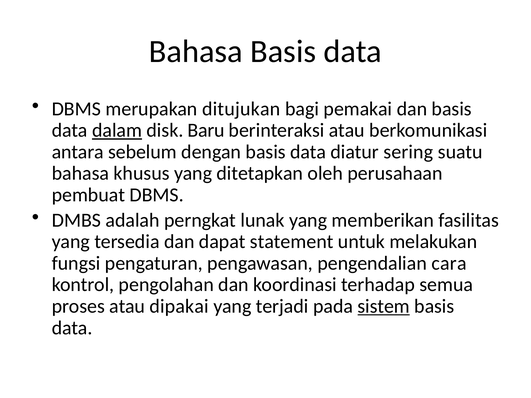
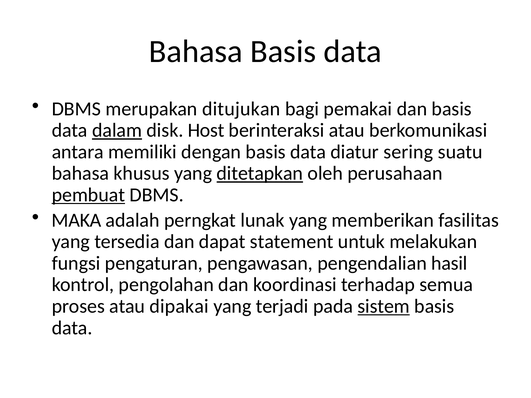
Baru: Baru -> Host (206, 130)
sebelum: sebelum -> memiliki (142, 152)
ditetapkan underline: none -> present (260, 174)
pembuat underline: none -> present (88, 195)
DMBS: DMBS -> MAKA (77, 220)
cara: cara -> hasil (449, 263)
